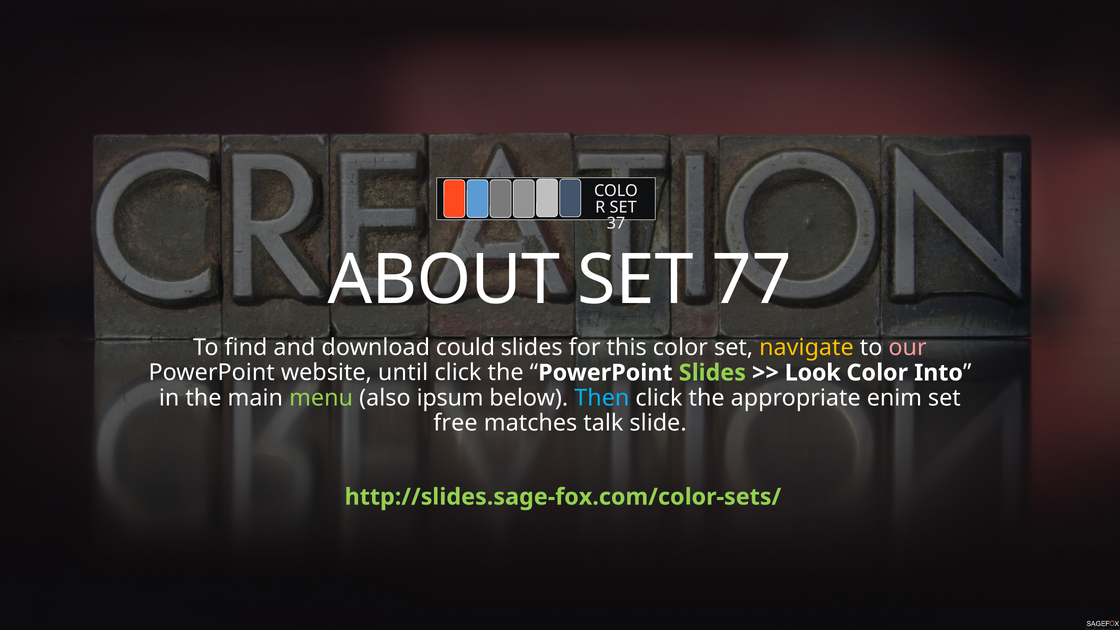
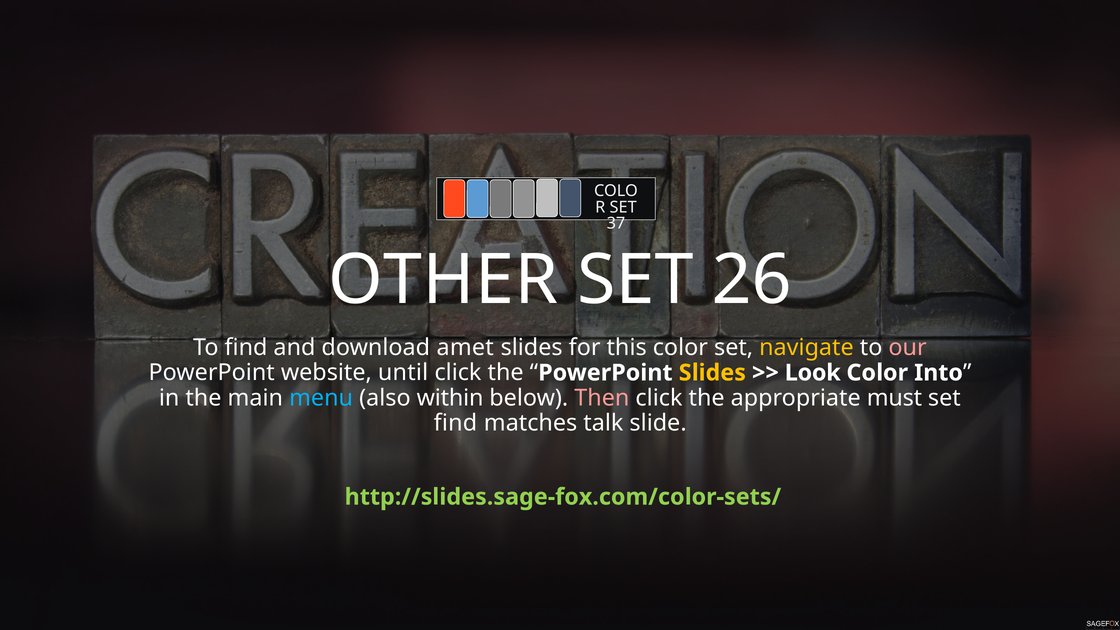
ABOUT: ABOUT -> OTHER (443, 280)
77: 77 -> 26 (752, 280)
could: could -> amet (465, 348)
Slides colour: light green -> yellow (712, 373)
menu colour: light green -> light blue (321, 398)
ipsum: ipsum -> within (450, 398)
Then colour: light blue -> pink (602, 398)
enim: enim -> must (894, 398)
free: free -> find (455, 423)
